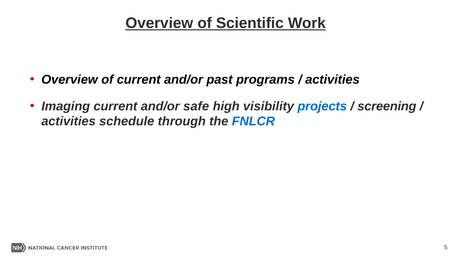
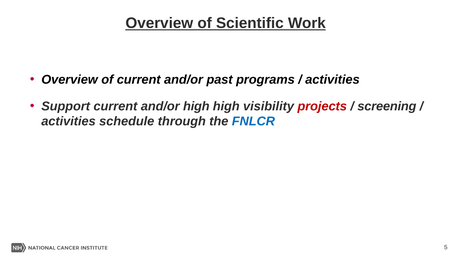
Imaging: Imaging -> Support (66, 106)
and/or safe: safe -> high (196, 106)
projects colour: blue -> red (322, 106)
